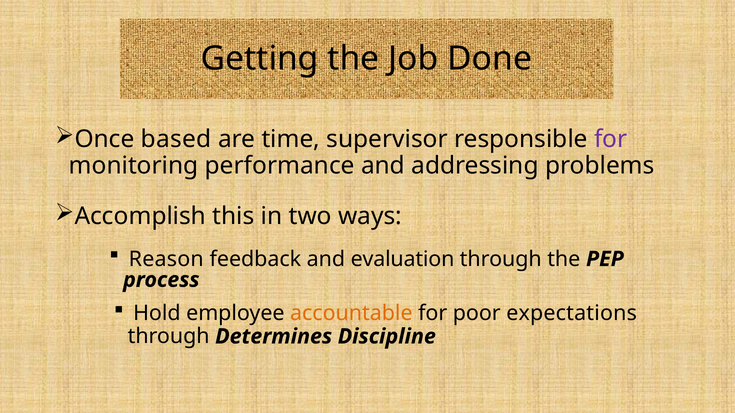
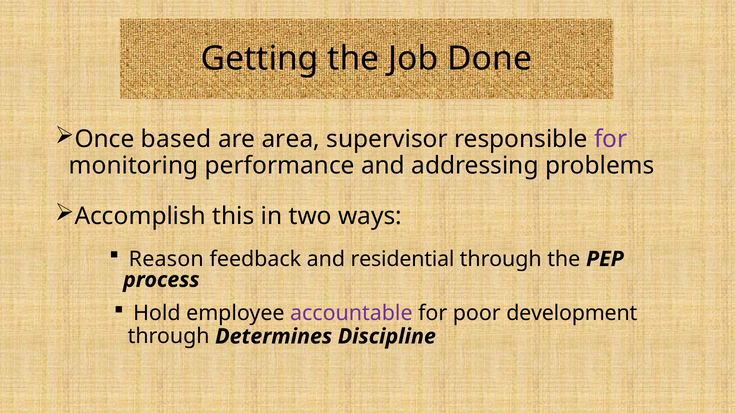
time: time -> area (291, 139)
evaluation: evaluation -> residential (403, 259)
accountable colour: orange -> purple (351, 314)
expectations: expectations -> development (572, 314)
